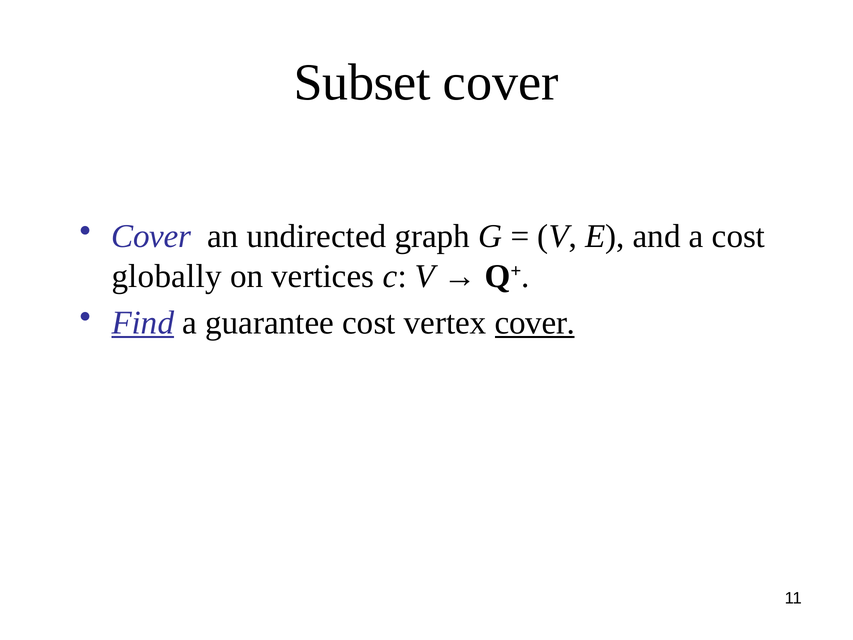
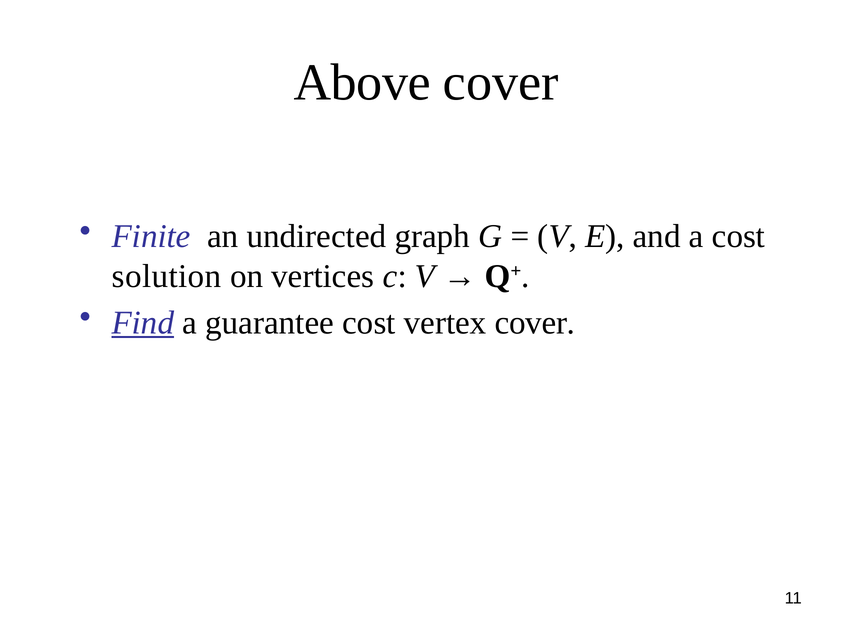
Subset: Subset -> Above (362, 83)
Cover: Cover -> Finite (151, 236)
globally: globally -> solution (167, 276)
cover underline: present -> none (535, 323)
